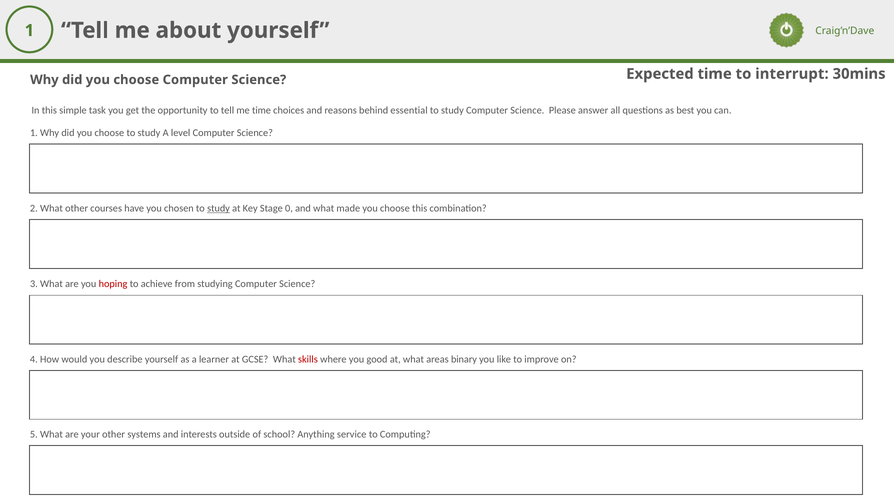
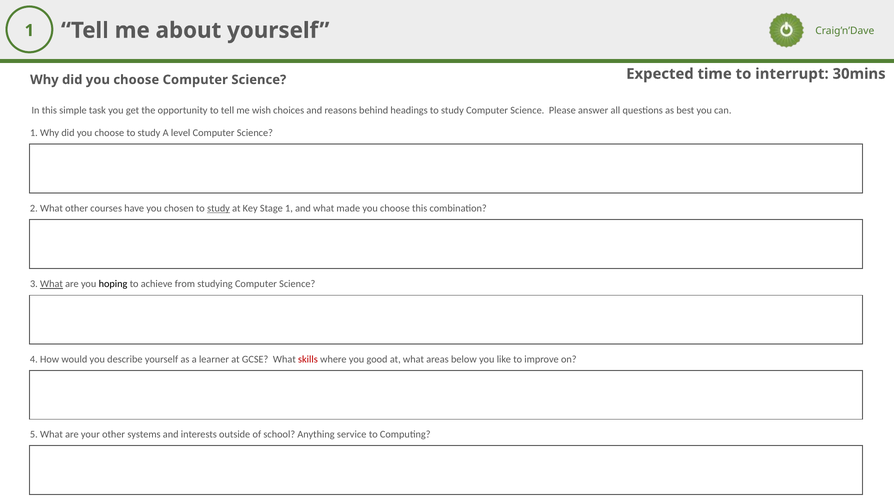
me time: time -> wish (261, 110)
essential: essential -> headings (409, 110)
Stage 0: 0 -> 1 (289, 208)
What underline: none -> present (51, 284)
hoping colour: red -> black (113, 284)
binary: binary -> below (464, 359)
